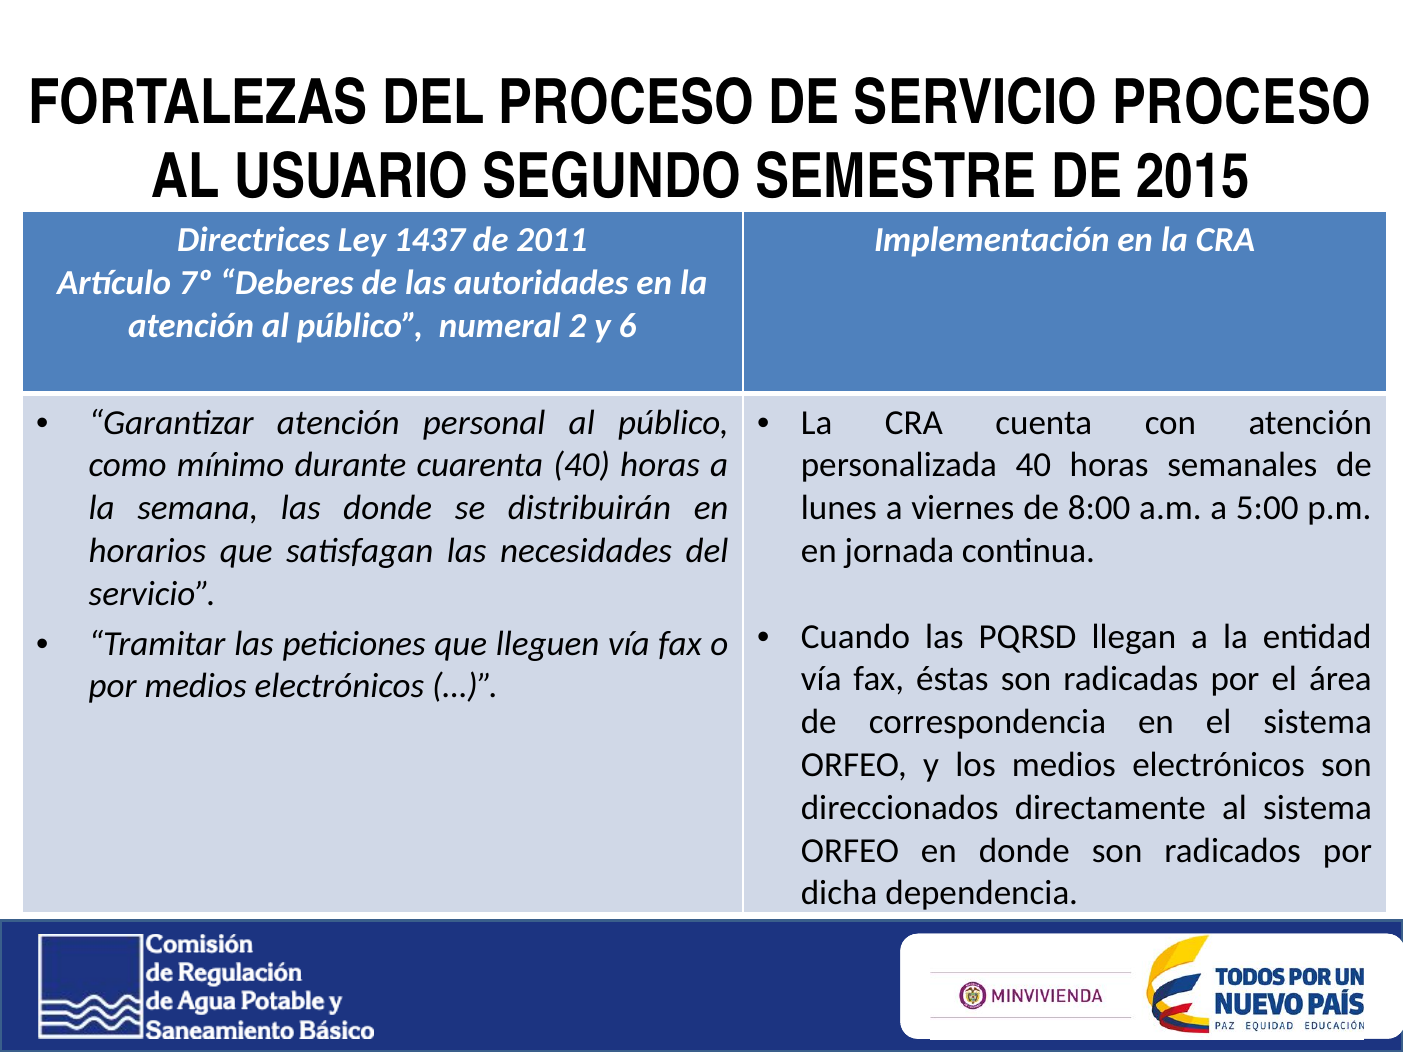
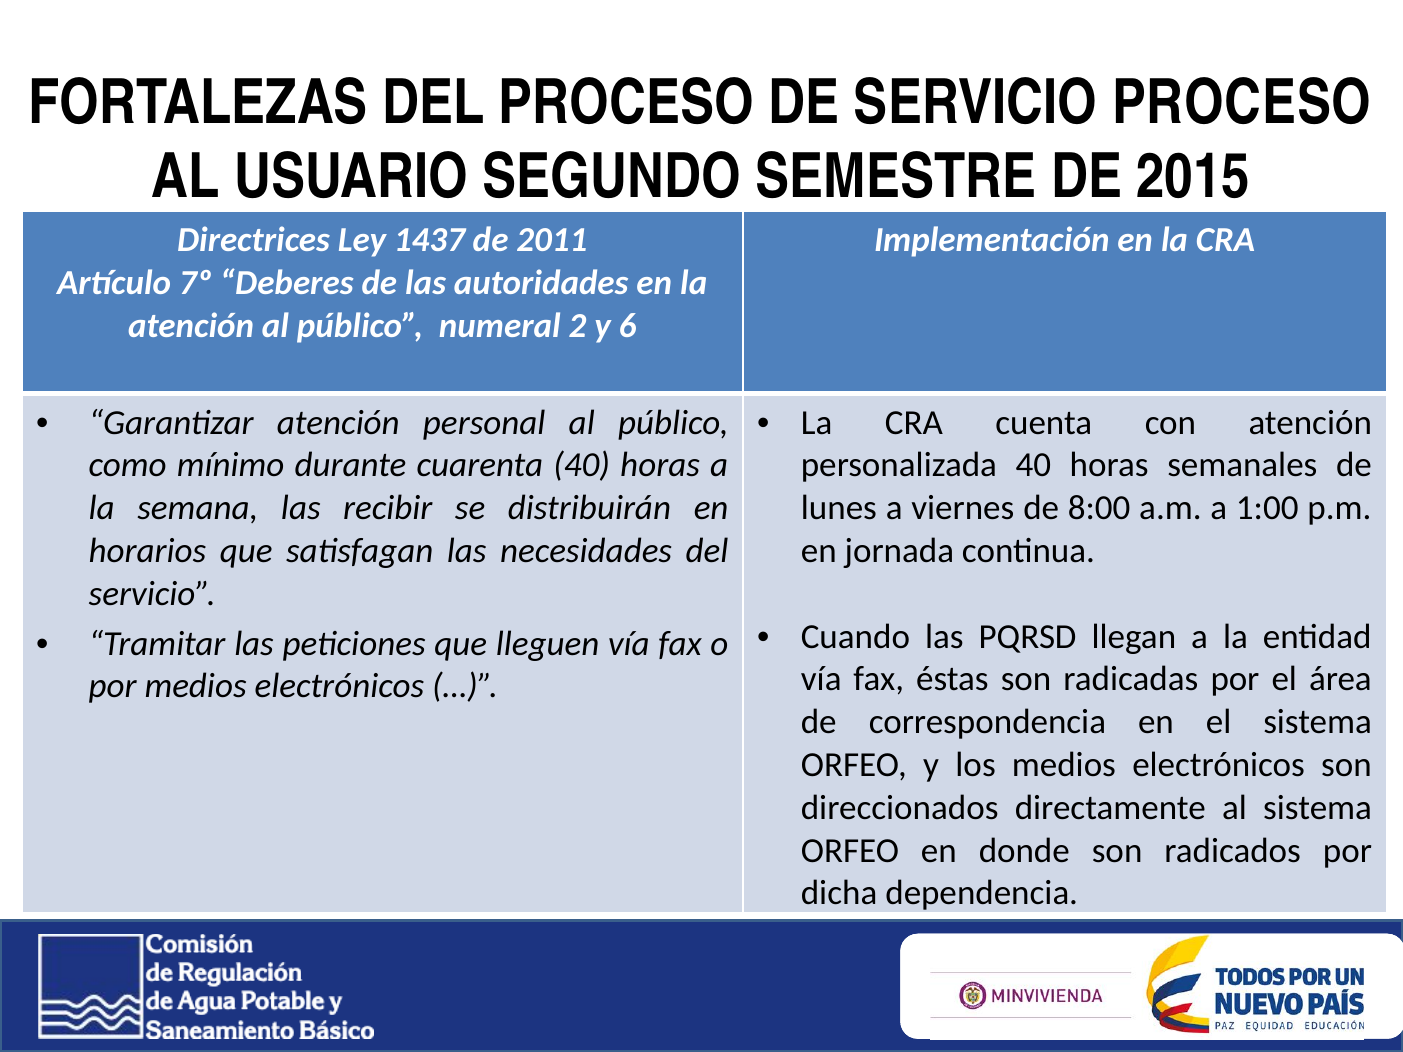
las donde: donde -> recibir (388, 508)
5:00: 5:00 -> 1:00 (1267, 508)
